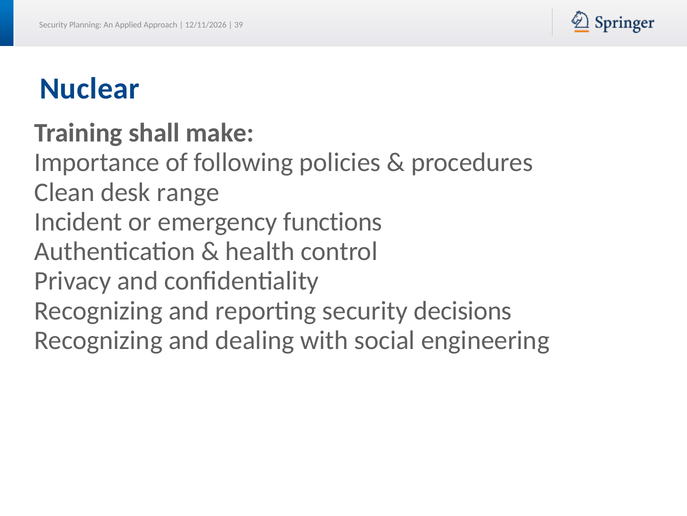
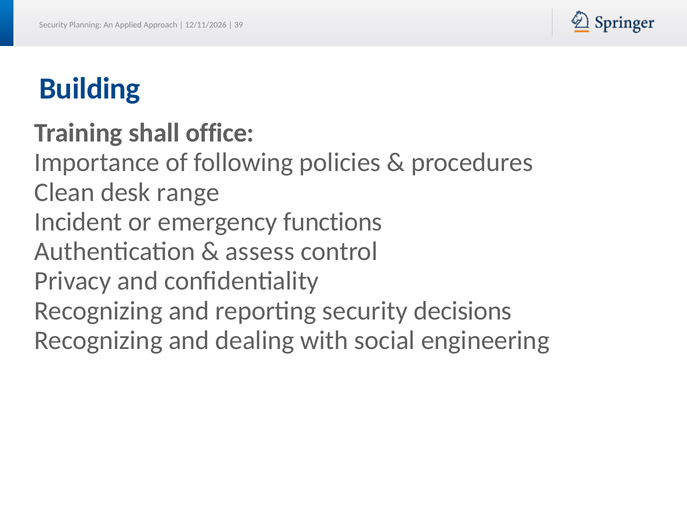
Nuclear: Nuclear -> Building (90, 89)
make: make -> office (220, 133)
health: health -> assess (260, 251)
